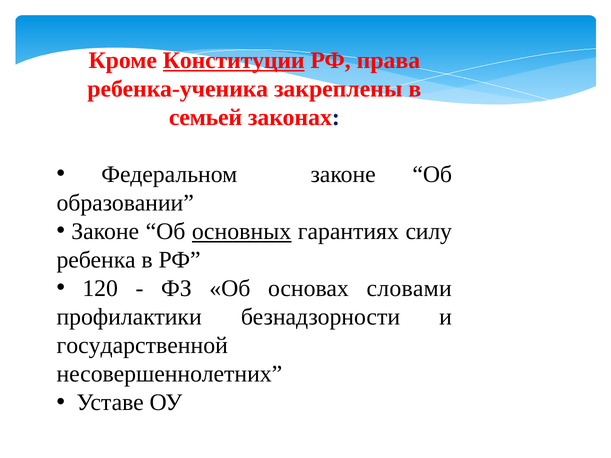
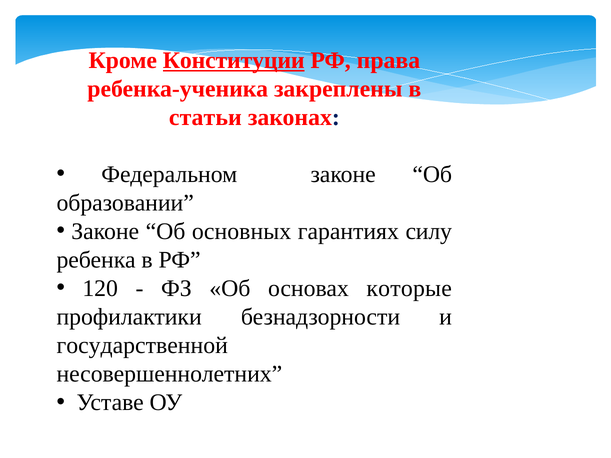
семьей: семьей -> статьи (205, 117)
основных underline: present -> none (242, 232)
словами: словами -> которые (409, 289)
